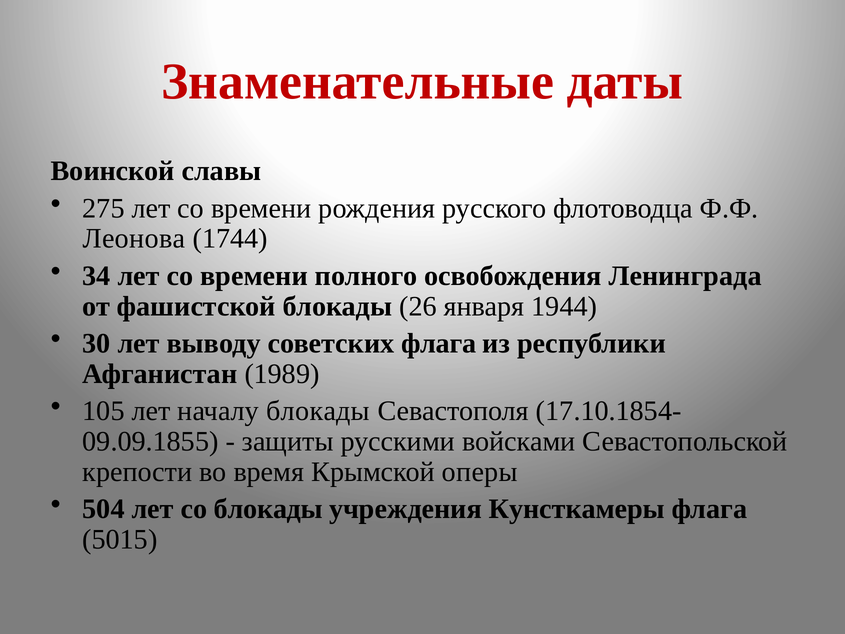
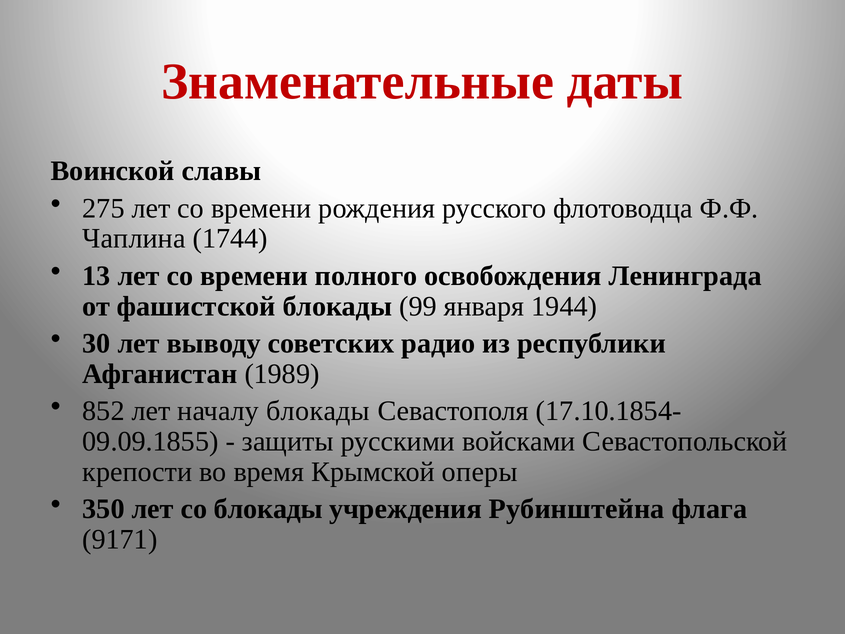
Леонова: Леонова -> Чаплина (134, 239)
34: 34 -> 13 (96, 276)
26: 26 -> 99 (418, 306)
советских флага: флага -> радио (438, 343)
105: 105 -> 852 (104, 411)
504: 504 -> 350 (104, 509)
Кунсткамеры: Кунсткамеры -> Рубинштейна (577, 509)
5015: 5015 -> 9171 (120, 539)
